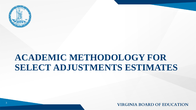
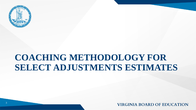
ACADEMIC: ACADEMIC -> COACHING (41, 58)
